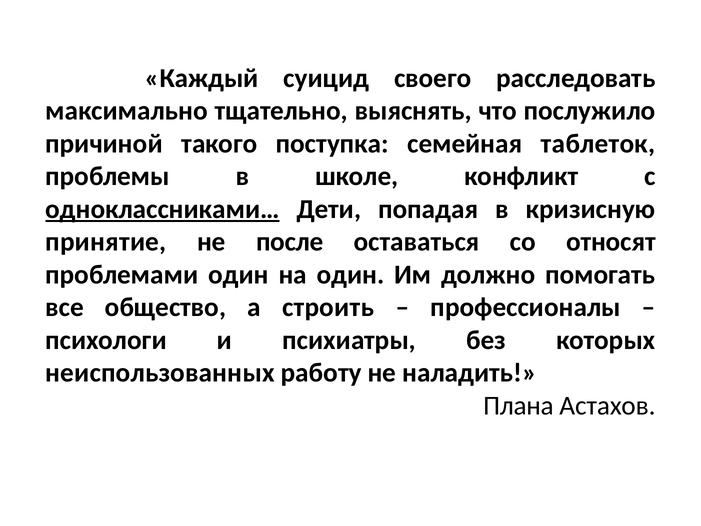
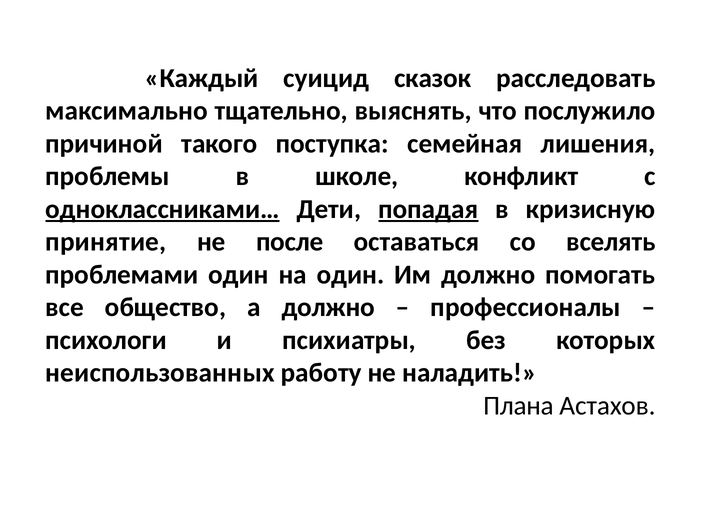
своего: своего -> сказок (433, 78)
таблеток: таблеток -> лишения (598, 144)
попадая underline: none -> present (428, 209)
относят: относят -> вселять (611, 242)
а строить: строить -> должно (328, 307)
